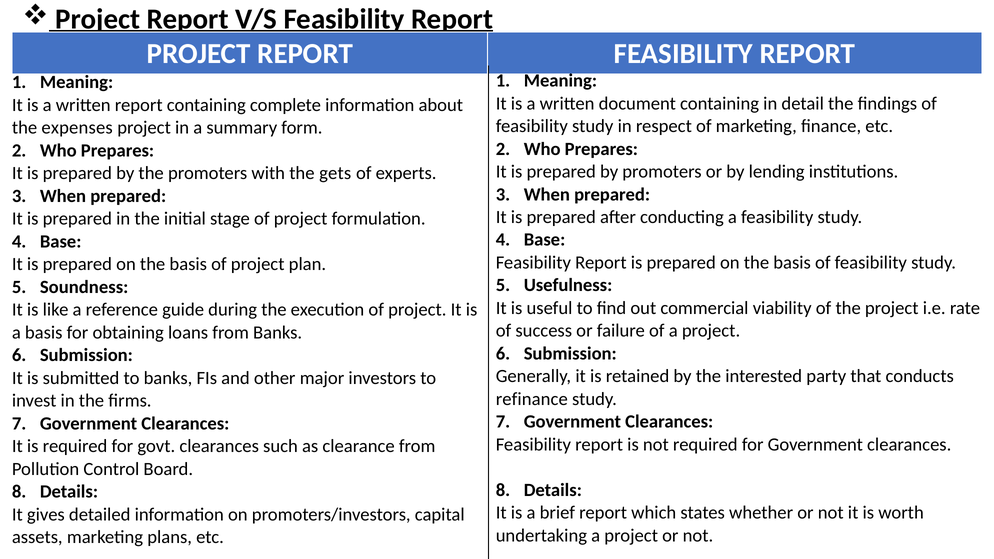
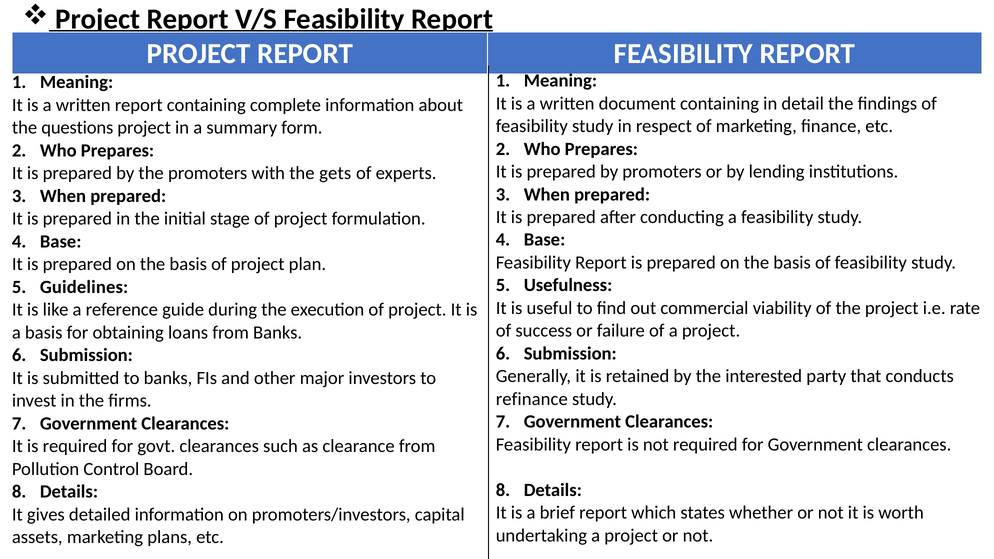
expenses: expenses -> questions (77, 128)
Soundness: Soundness -> Guidelines (84, 287)
